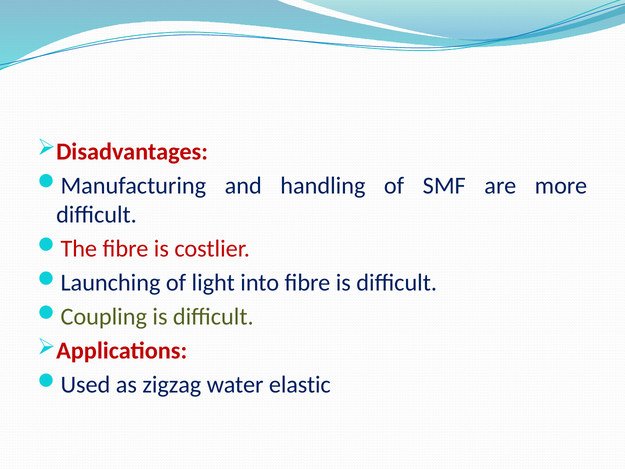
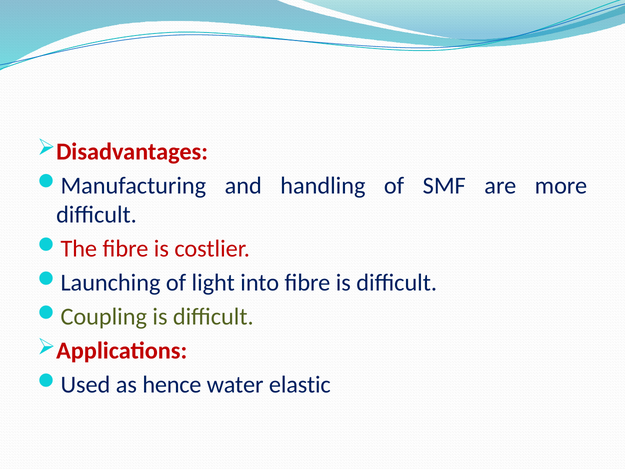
zigzag: zigzag -> hence (172, 385)
